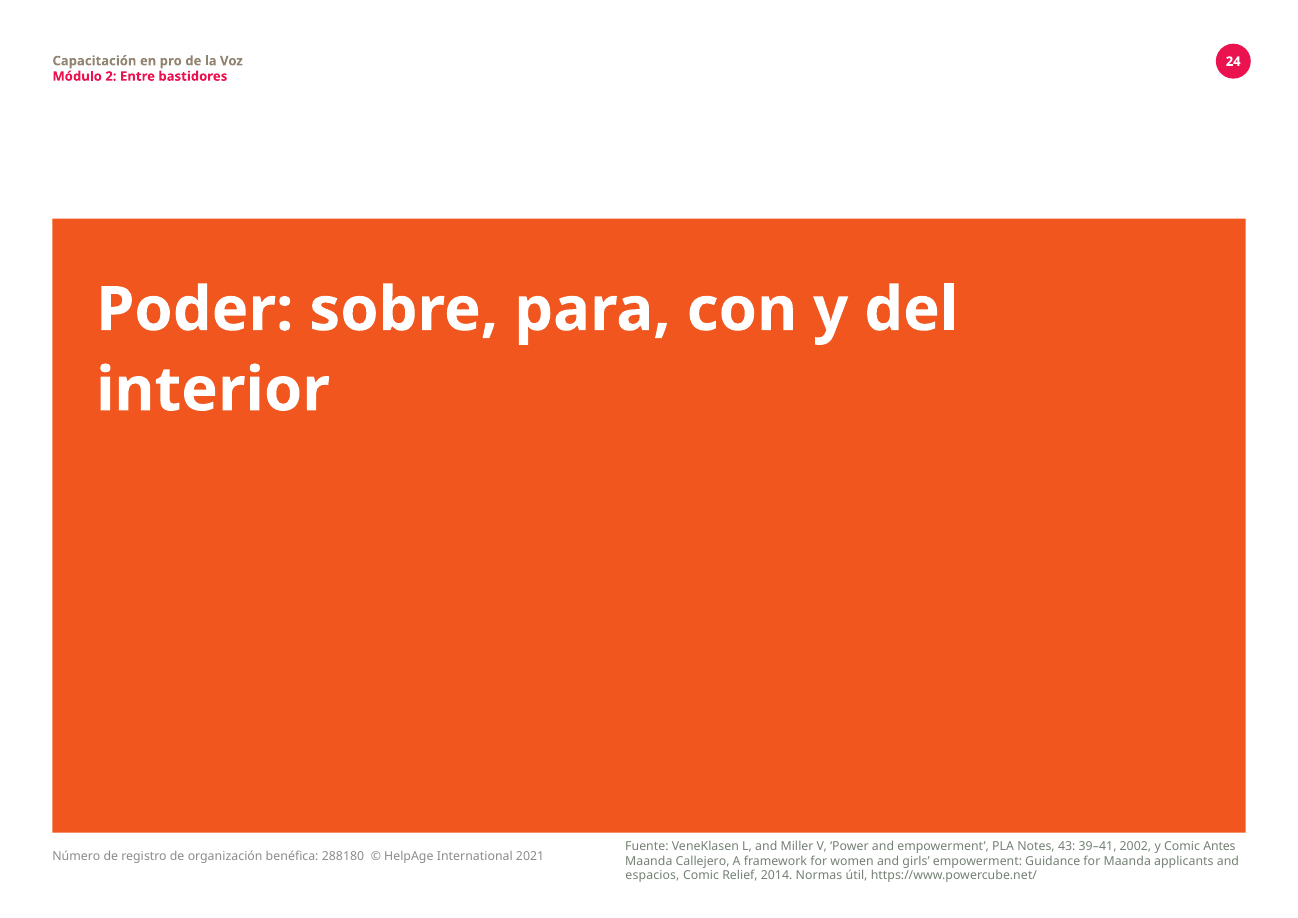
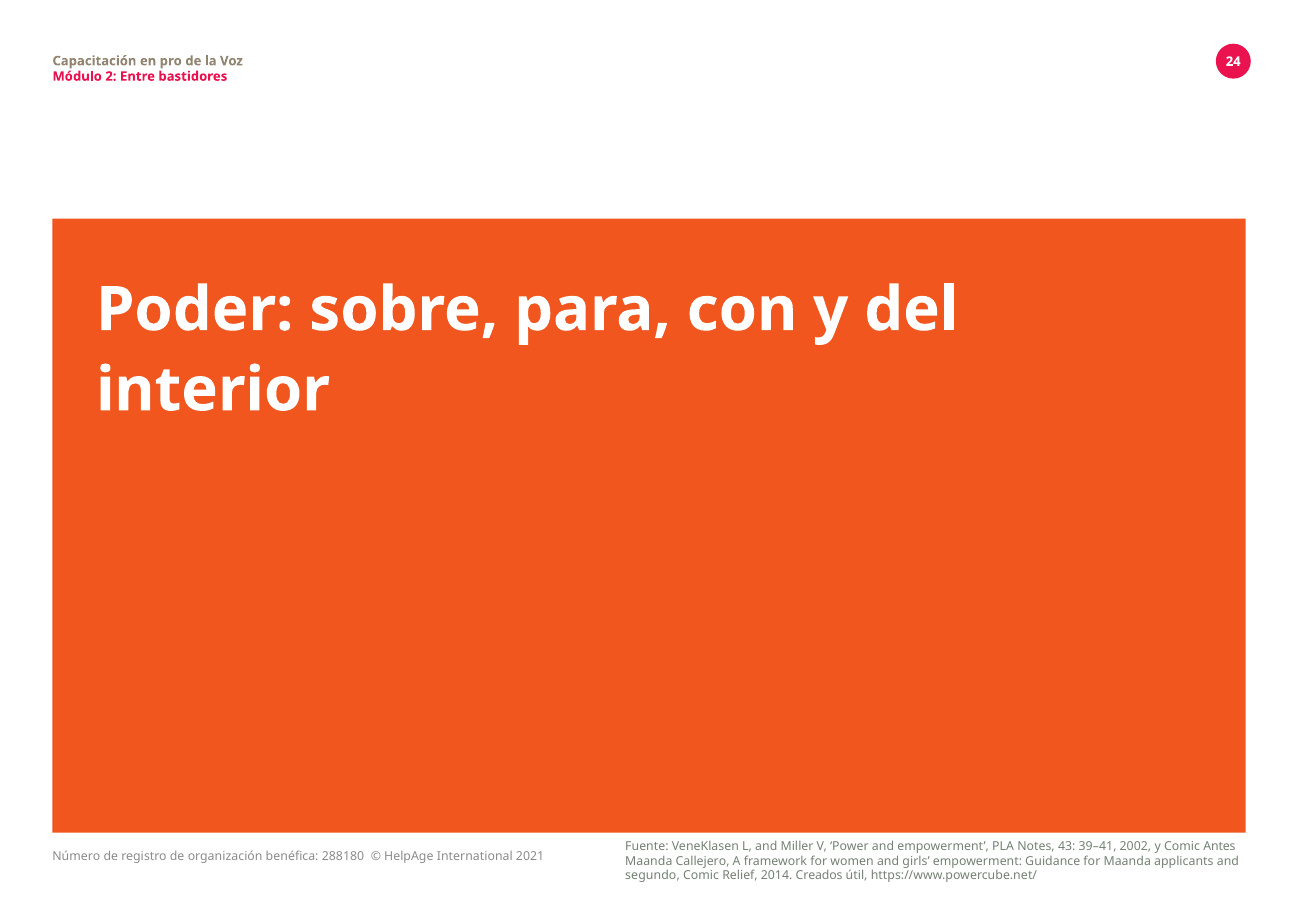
espacios: espacios -> segundo (653, 876)
Normas: Normas -> Creados (819, 876)
